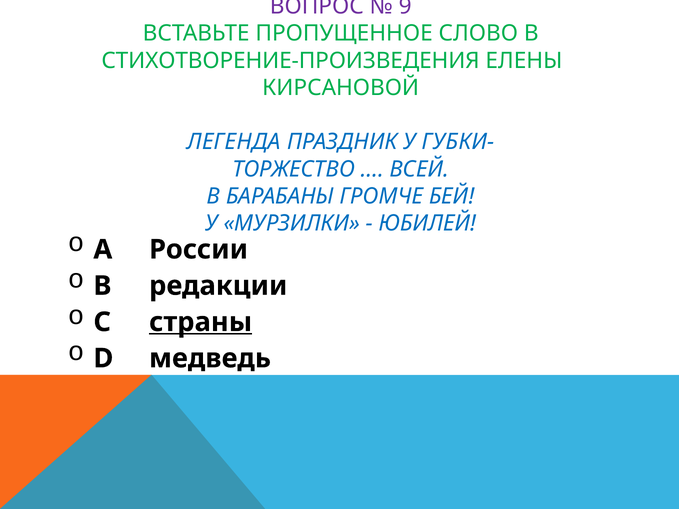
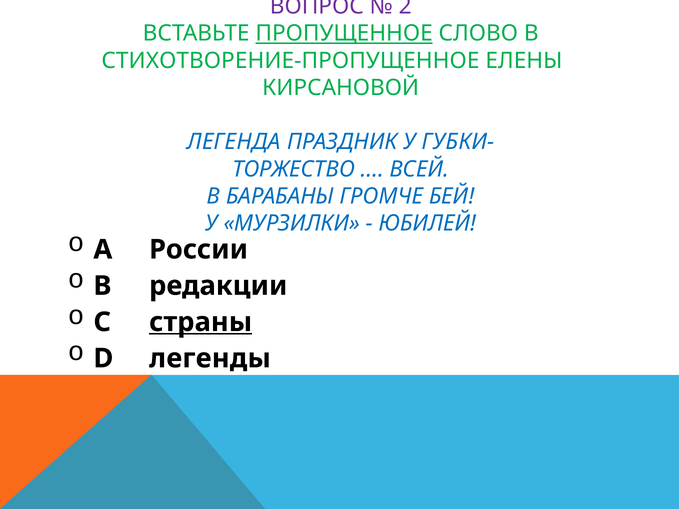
9: 9 -> 2 (405, 6)
ПРОПУЩЕННОЕ underline: none -> present (344, 33)
СТИХОТВОРЕНИЕ-ПРОИЗВЕДЕНИЯ: СТИХОТВОРЕНИЕ-ПРОИЗВЕДЕНИЯ -> СТИХОТВОРЕНИЕ-ПРОПУЩЕННОЕ (290, 61)
медведь: медведь -> легенды (210, 359)
